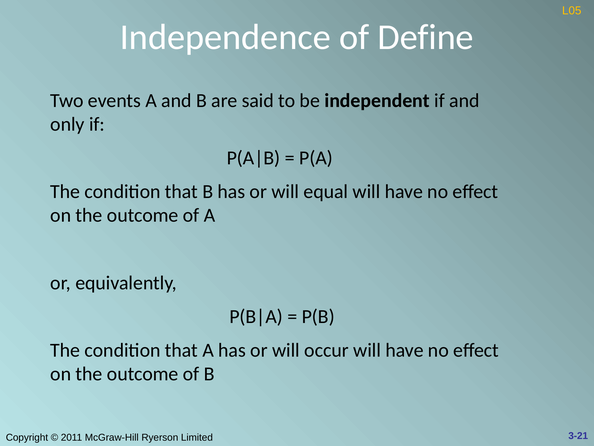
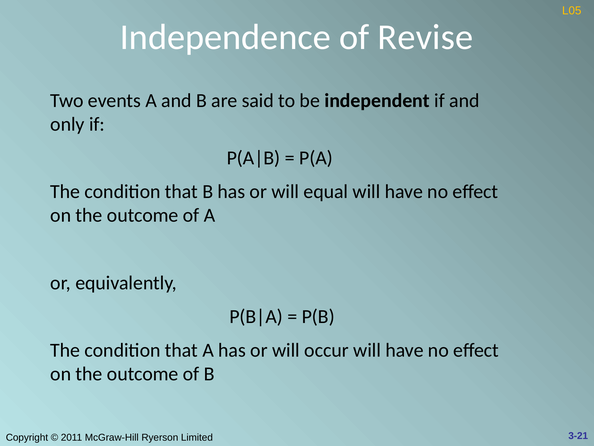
Define: Define -> Revise (425, 37)
